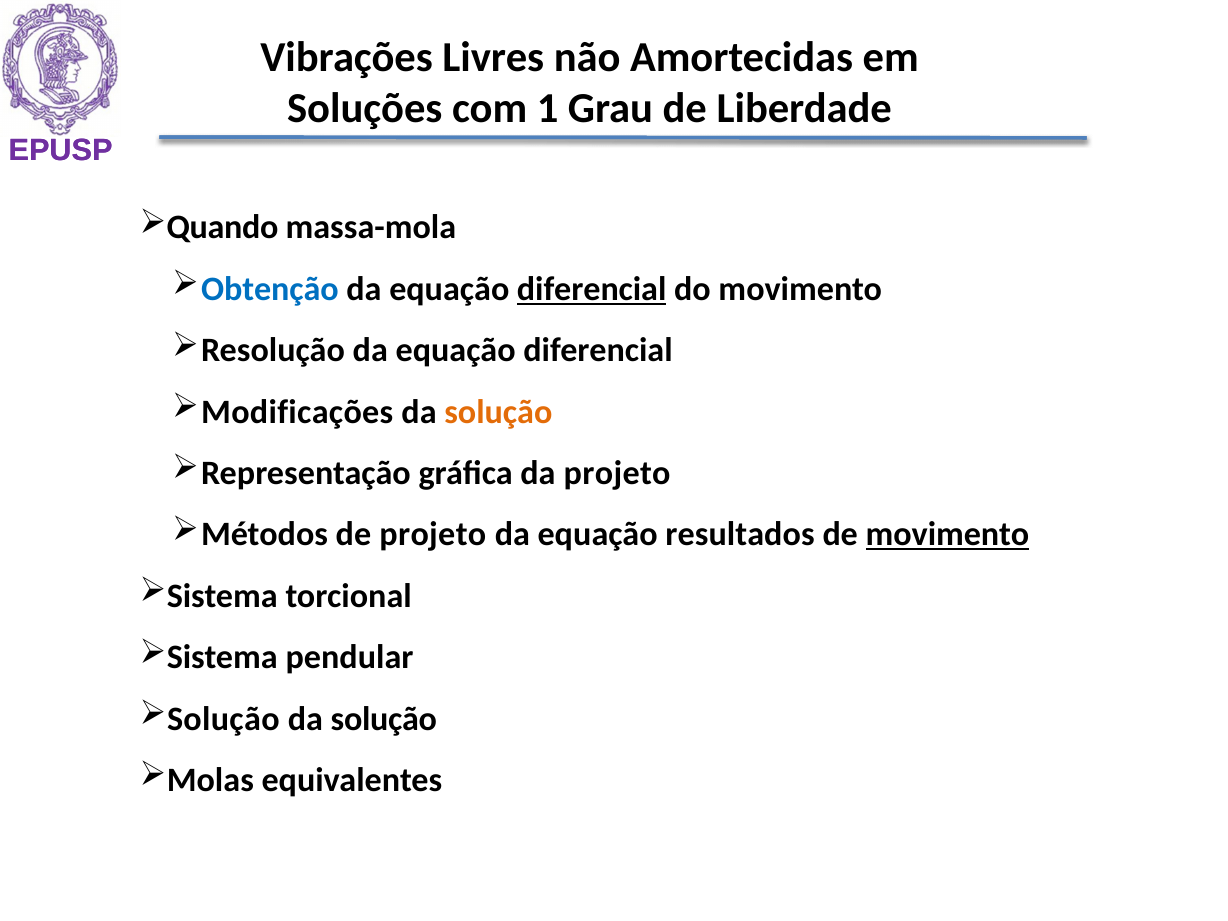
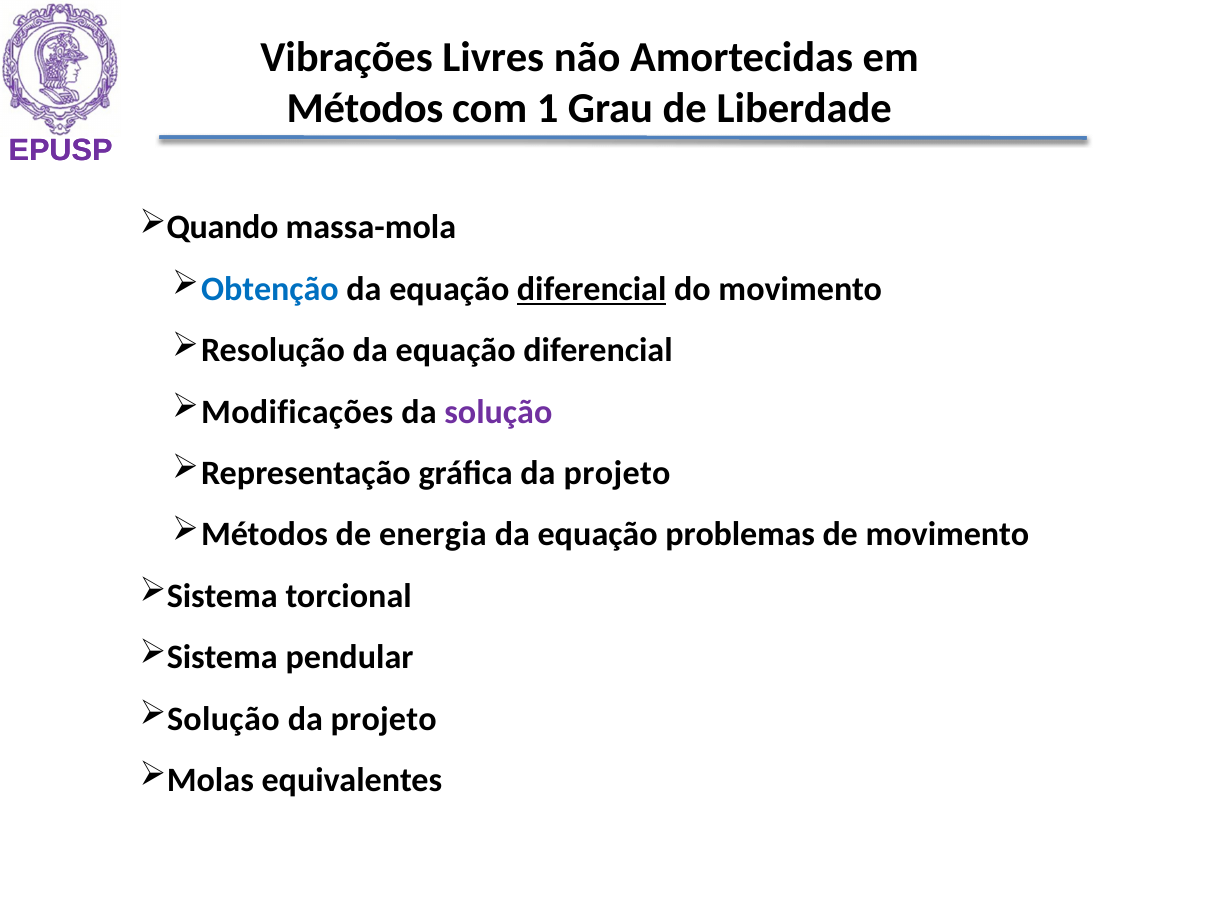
Soluções: Soluções -> Métodos (365, 109)
solução colour: orange -> purple (498, 412)
de projeto: projeto -> energia (433, 535)
resultados: resultados -> problemas (740, 535)
movimento underline: present -> none (948, 535)
solução: solução -> projeto (384, 719)
